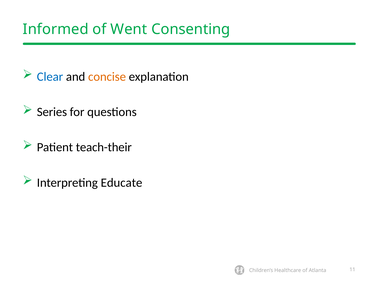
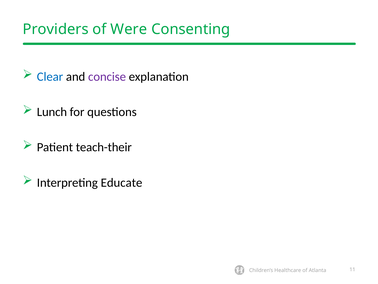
Informed: Informed -> Providers (56, 29)
Went: Went -> Were (129, 29)
concise colour: orange -> purple (107, 76)
Series: Series -> Lunch (52, 112)
